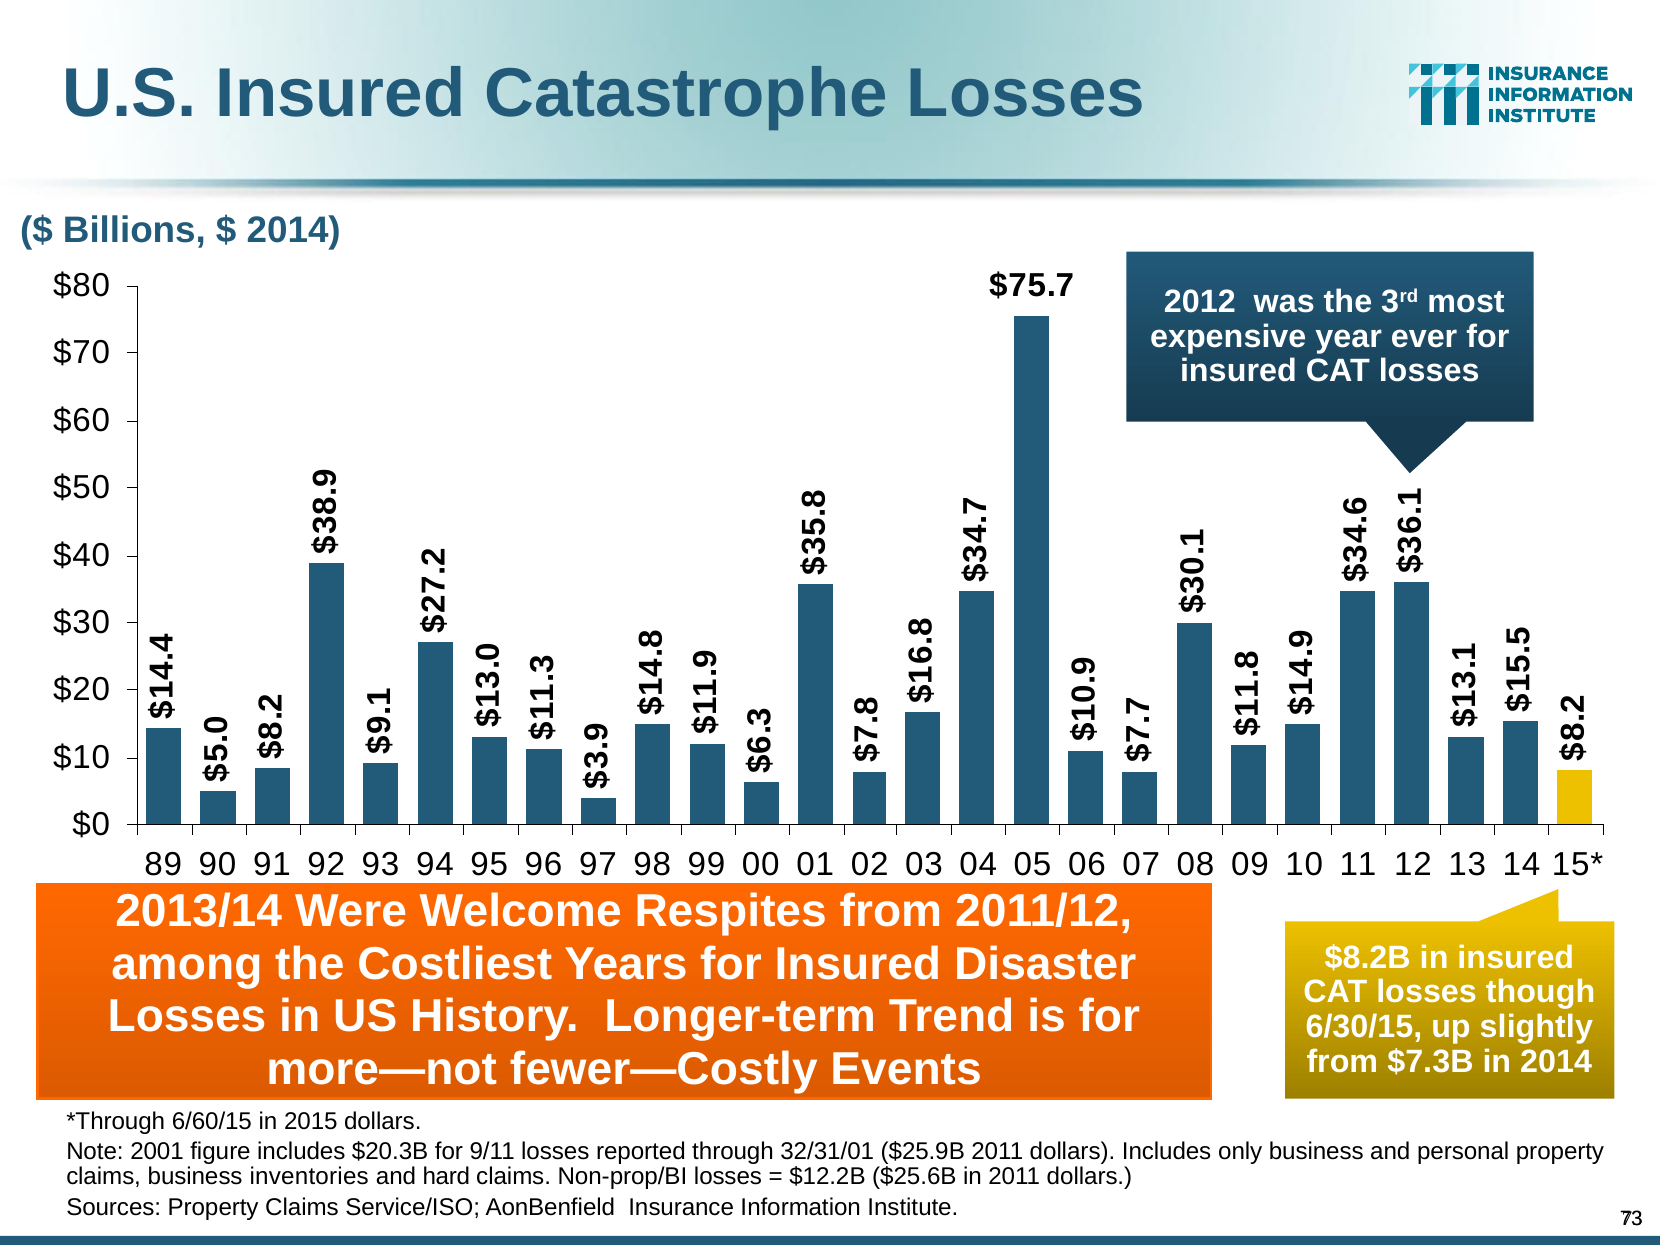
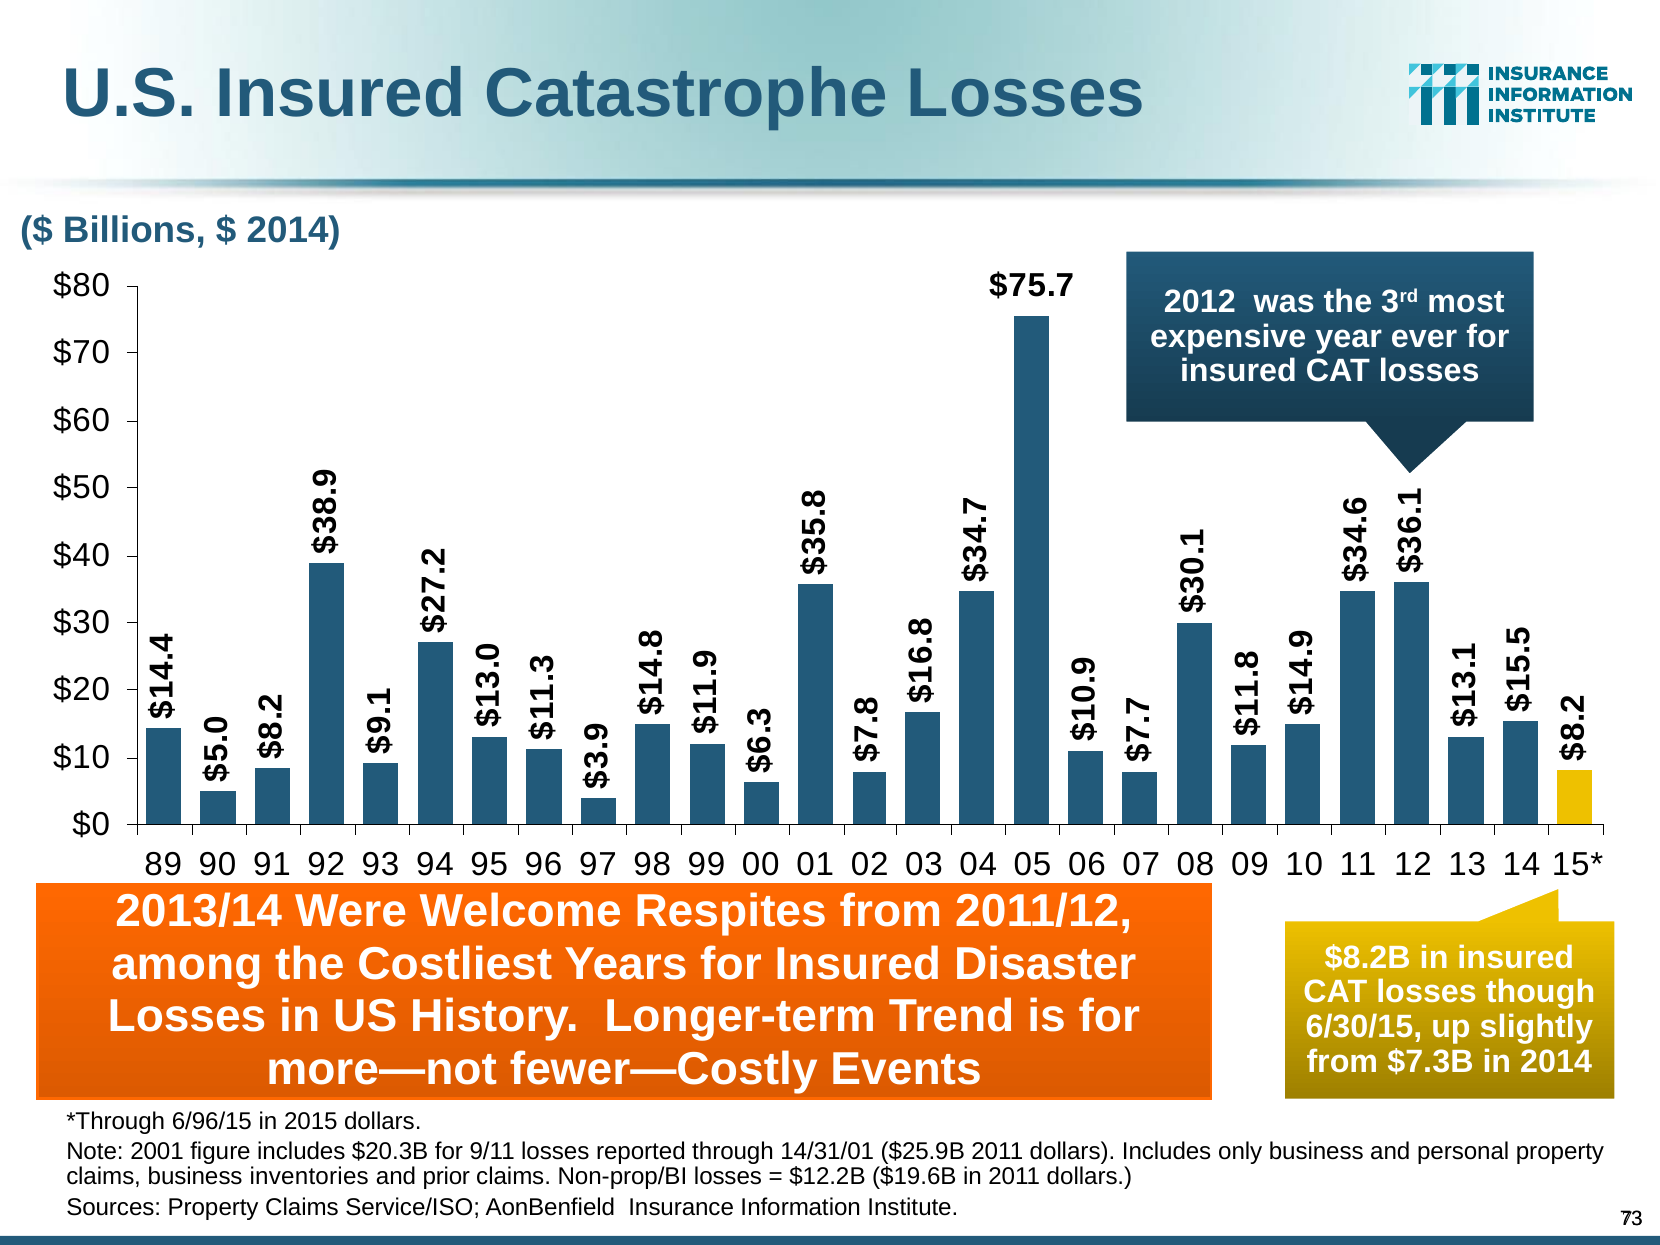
6/60/15: 6/60/15 -> 6/96/15 (212, 1121)
32/31/01: 32/31/01 -> 14/31/01 (827, 1152)
hard: hard -> prior (446, 1177)
$25.6B: $25.6B -> $19.6B (914, 1177)
